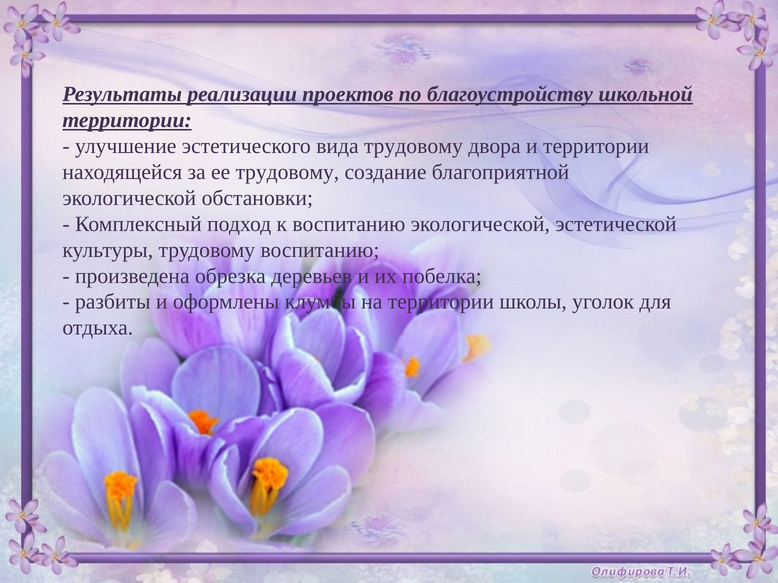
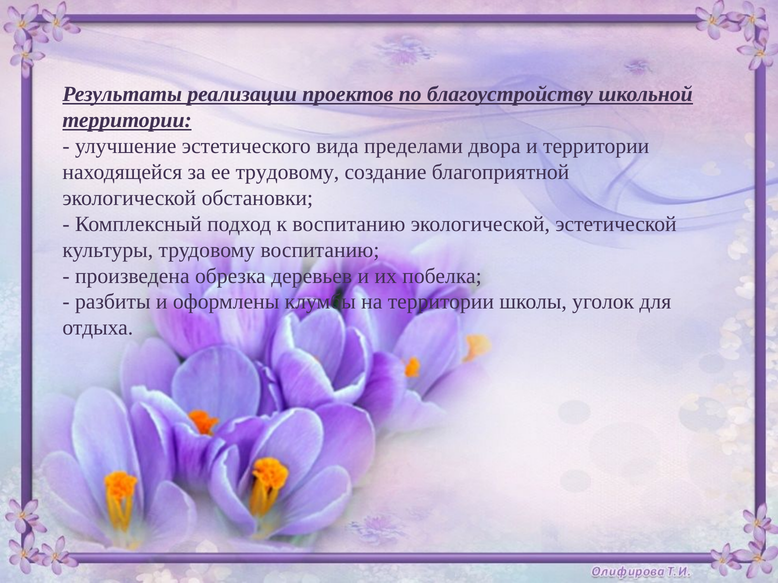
вида трудовому: трудовому -> пределами (413, 146)
